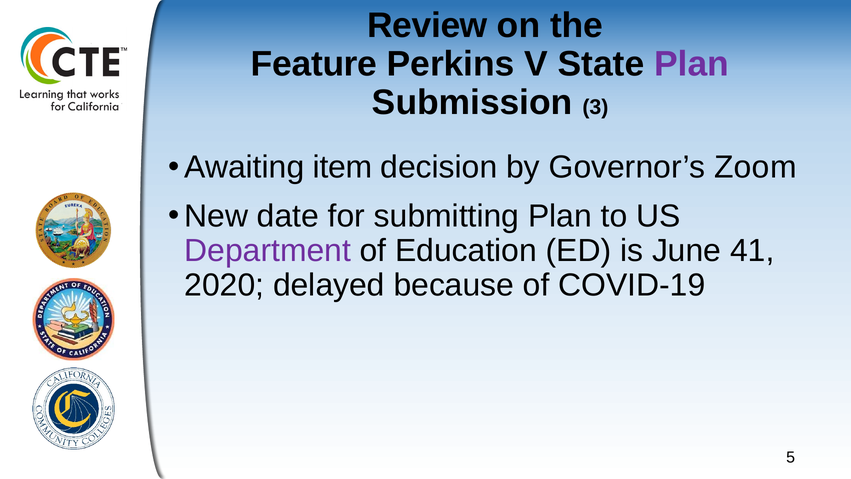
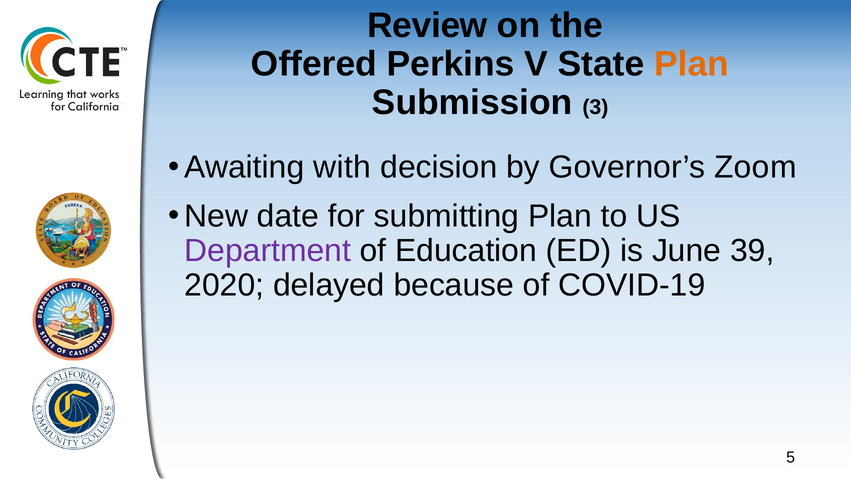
Feature: Feature -> Offered (314, 64)
Plan colour: purple -> orange (692, 64)
item: item -> with (342, 167)
41: 41 -> 39 (752, 250)
